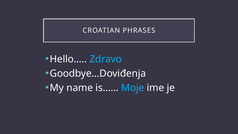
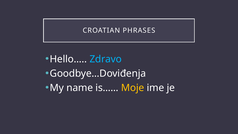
Moje colour: light blue -> yellow (133, 88)
